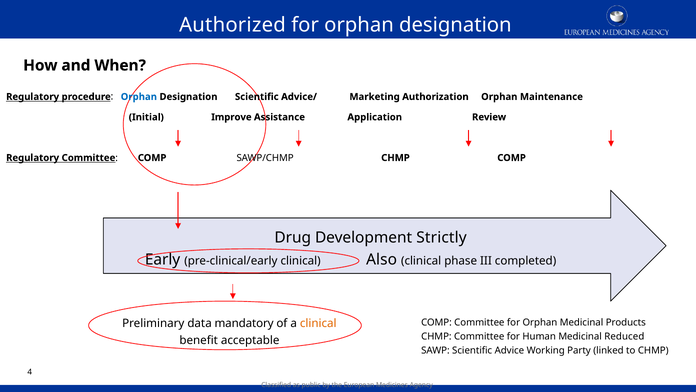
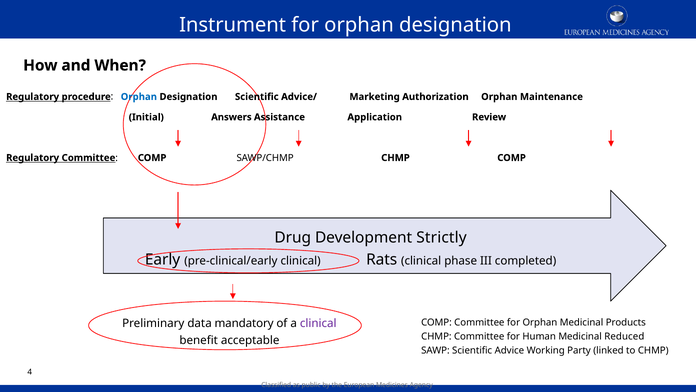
Authorized: Authorized -> Instrument (233, 25)
Improve: Improve -> Answers (231, 117)
Also: Also -> Rats (382, 259)
clinical colour: orange -> purple (318, 323)
